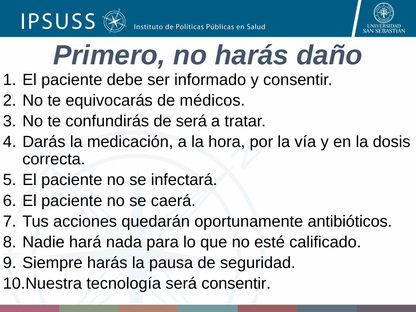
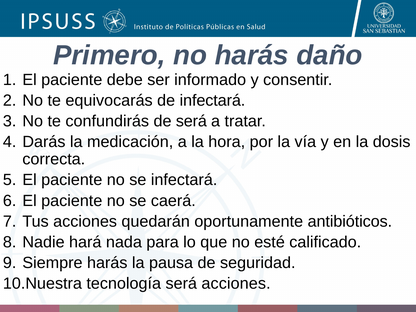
de médicos: médicos -> infectará (212, 100)
será consentir: consentir -> acciones (236, 284)
